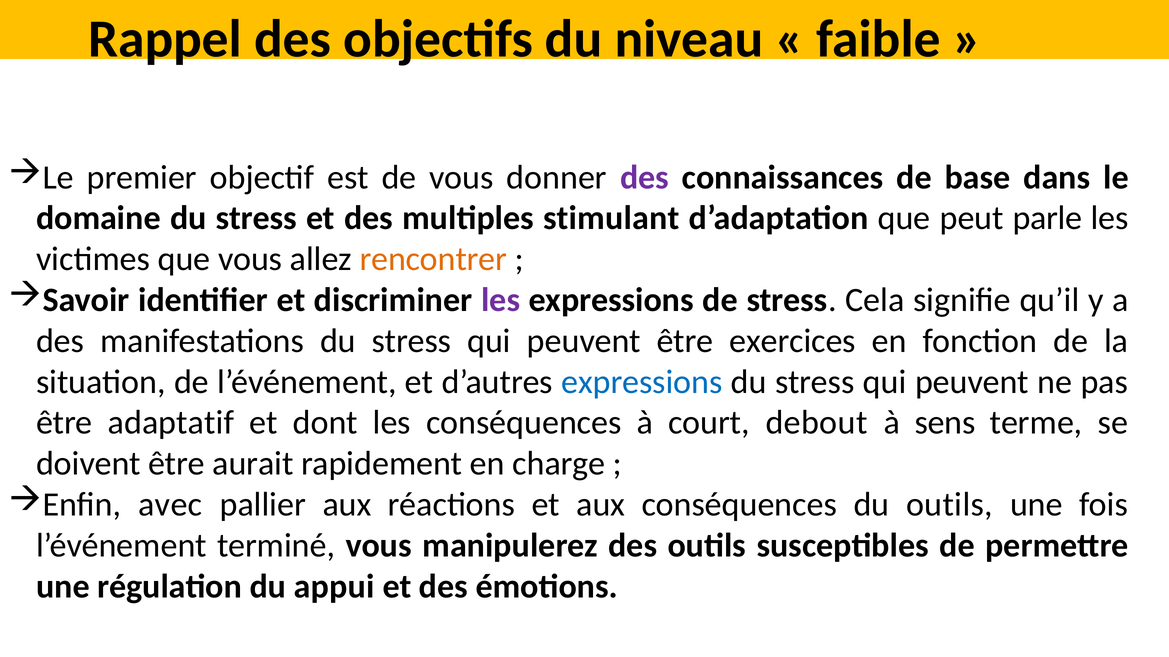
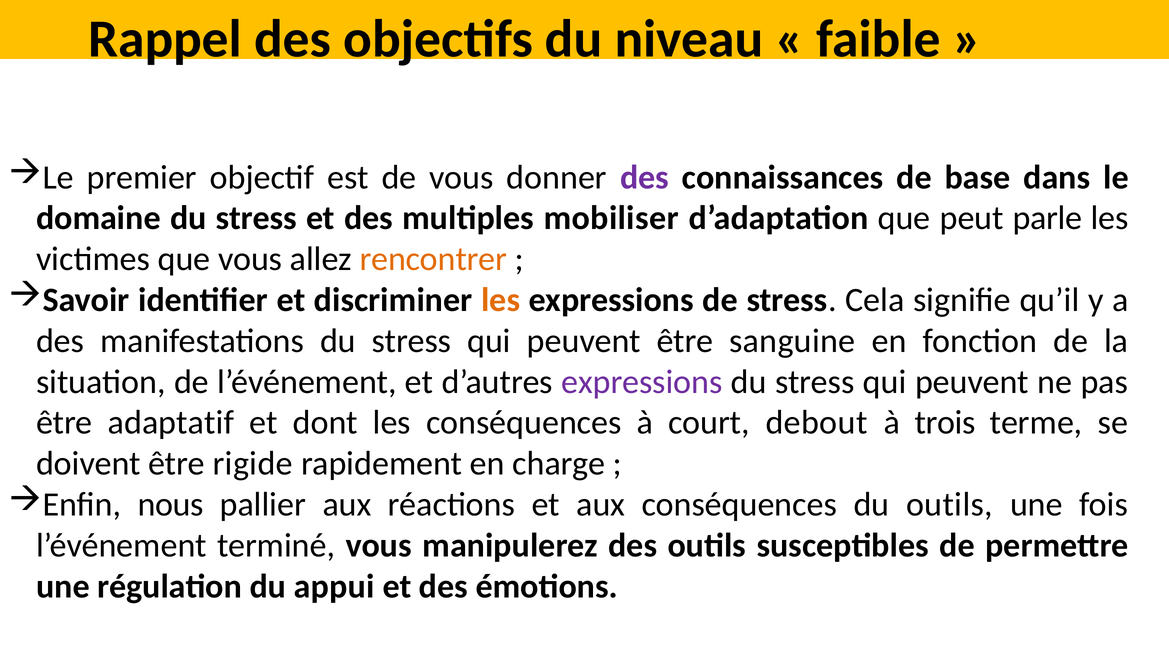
stimulant: stimulant -> mobiliser (611, 218)
les colour: purple -> orange (501, 300)
exercices: exercices -> sanguine (792, 341)
expressions colour: blue -> purple (642, 382)
sens: sens -> trois (945, 423)
aurait: aurait -> rigide (253, 464)
avec: avec -> nous (171, 505)
